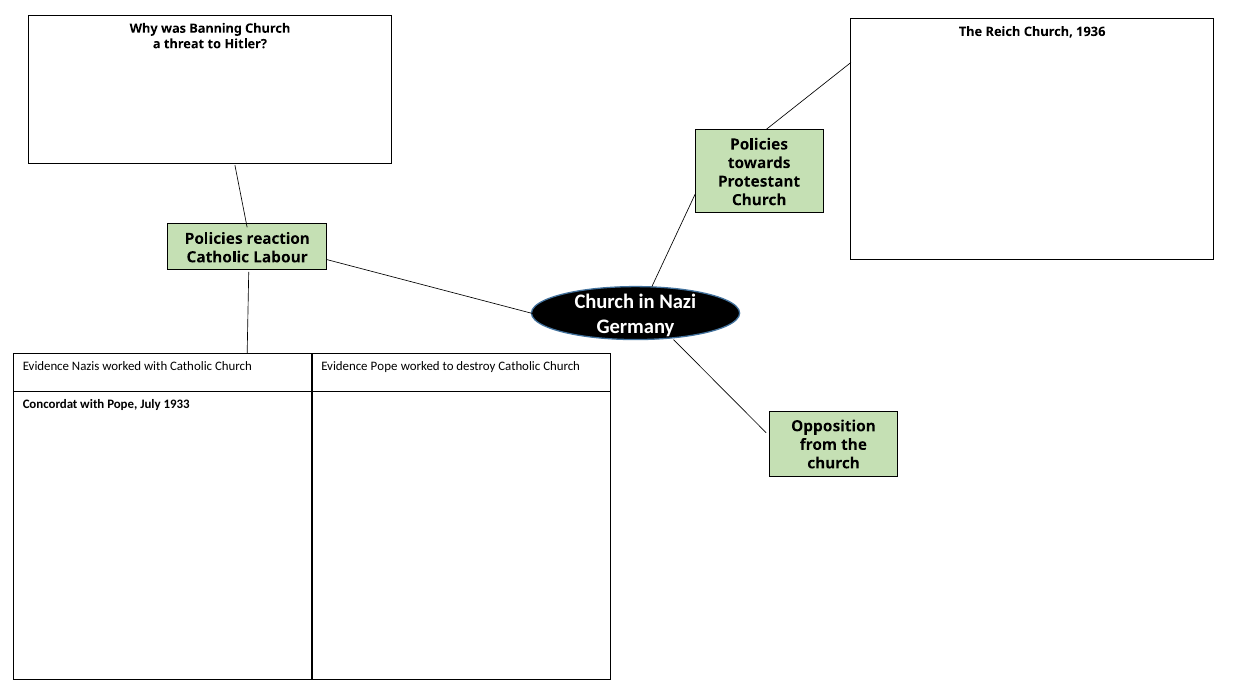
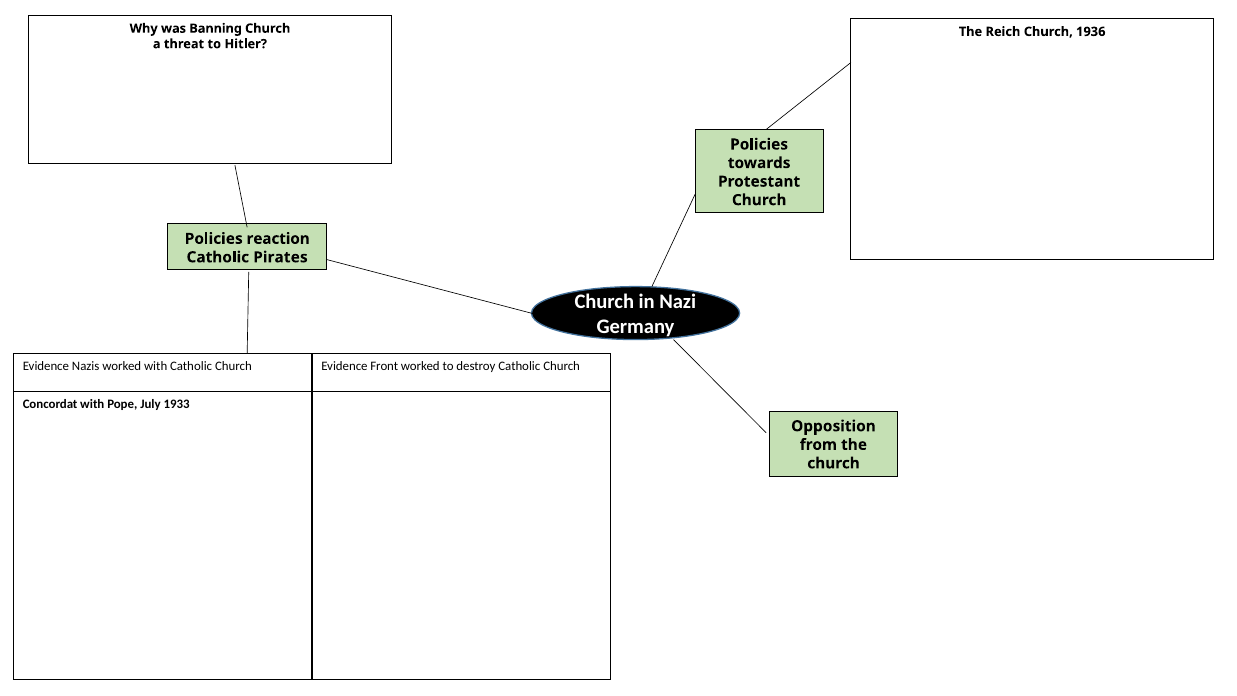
Labour: Labour -> Pirates (280, 257)
Evidence Pope: Pope -> Front (384, 366)
